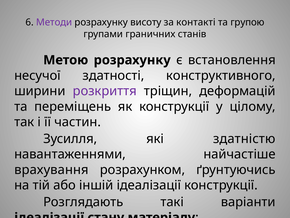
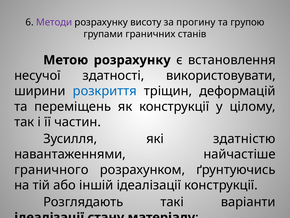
контакті: контакті -> прогину (196, 22)
конструктивного: конструктивного -> використовувати (221, 75)
розкриття colour: purple -> blue (105, 91)
врахування: врахування -> граничного (51, 169)
